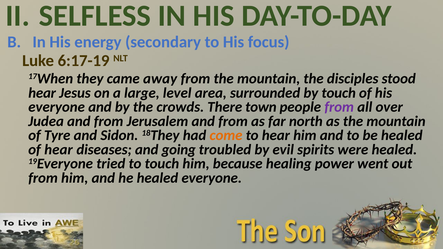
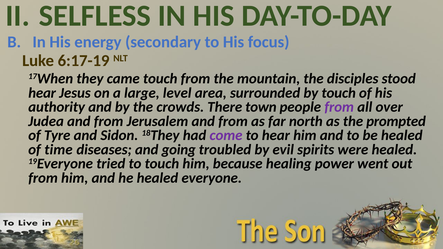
came away: away -> touch (160, 79)
everyone: everyone -> authority (57, 107)
as the mountain: mountain -> prompted (396, 121)
come colour: orange -> purple (226, 136)
of hear: hear -> time (58, 150)
